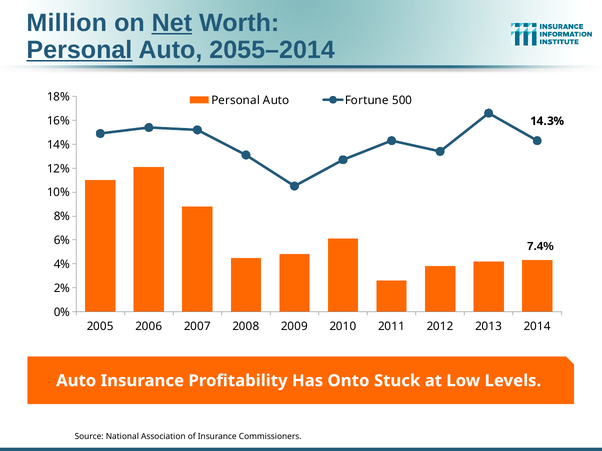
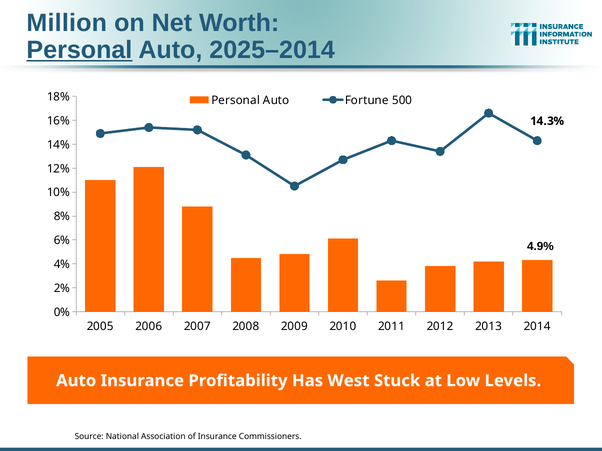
Net underline: present -> none (172, 23)
2055–2014: 2055–2014 -> 2025–2014 (272, 50)
7.4%: 7.4% -> 4.9% (540, 247)
Onto: Onto -> West (348, 381)
